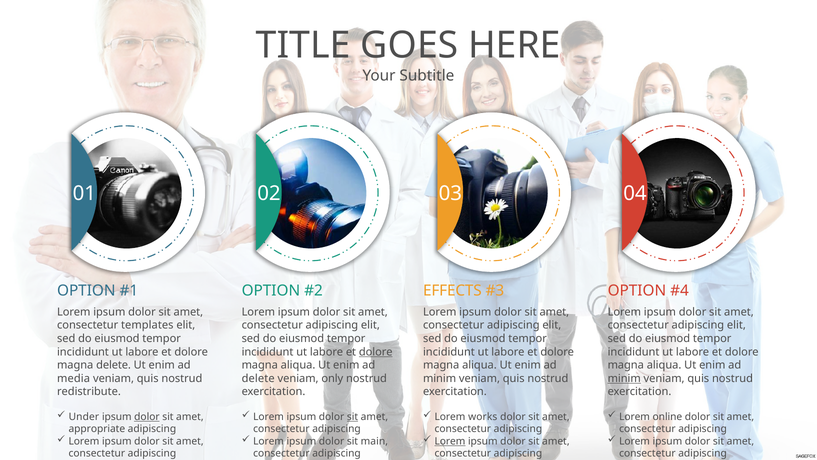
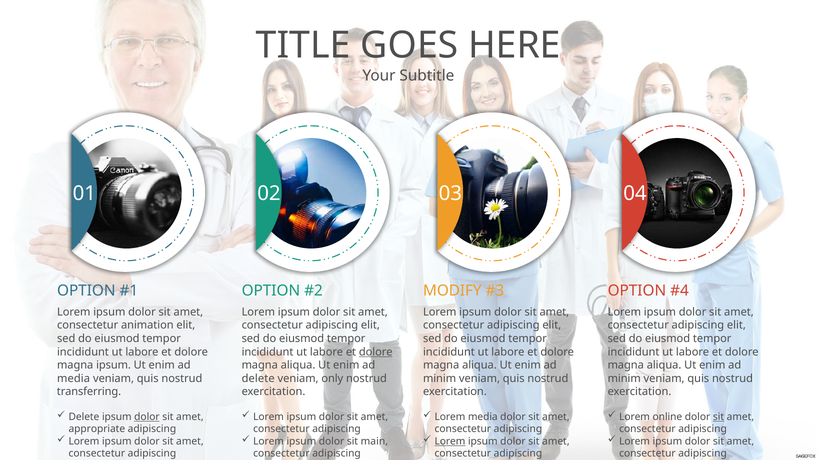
EFFECTS: EFFECTS -> MODIFY (452, 290)
templates: templates -> animation (147, 325)
magna delete: delete -> ipsum (114, 365)
minim underline: present -> none (624, 378)
redistribute: redistribute -> transferring (89, 391)
Under: Under -> Delete (84, 416)
sit underline: present -> none (353, 416)
Lorem works: works -> media (483, 416)
sit underline: none -> present (719, 416)
